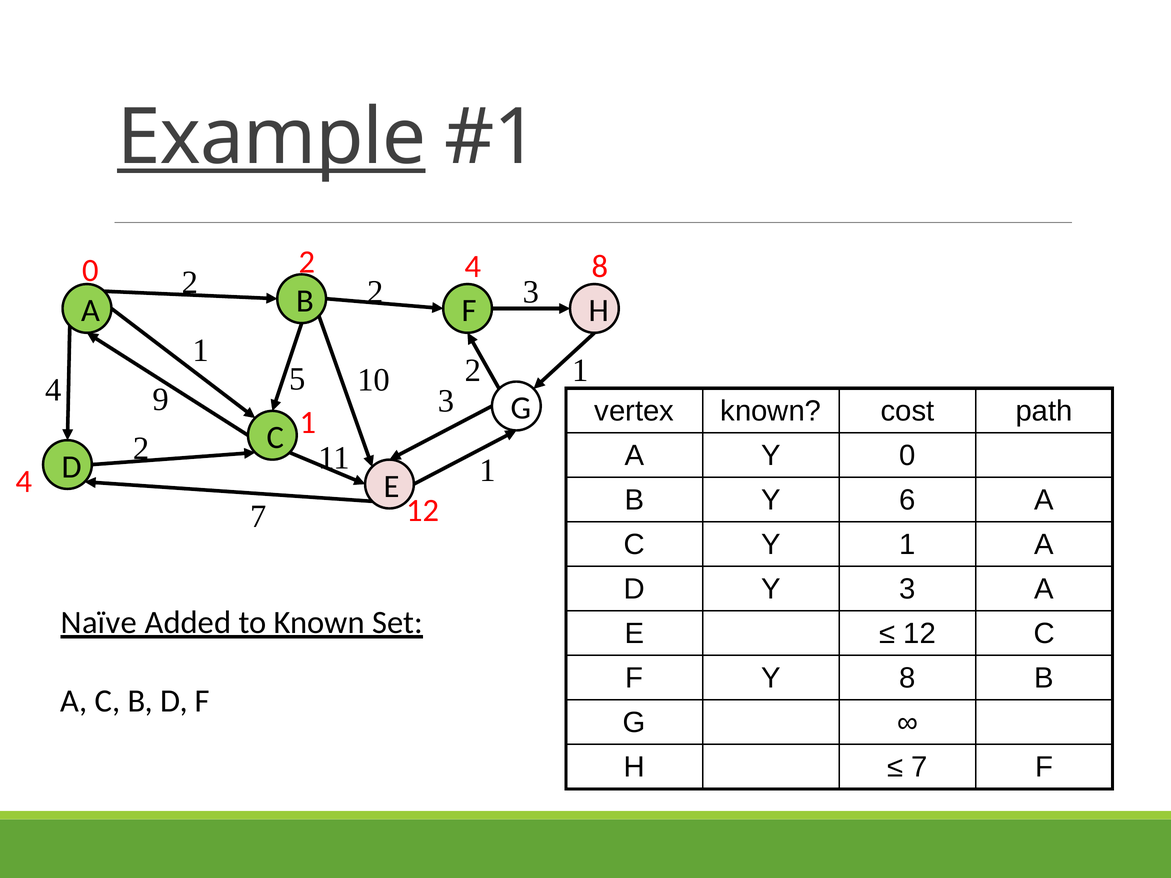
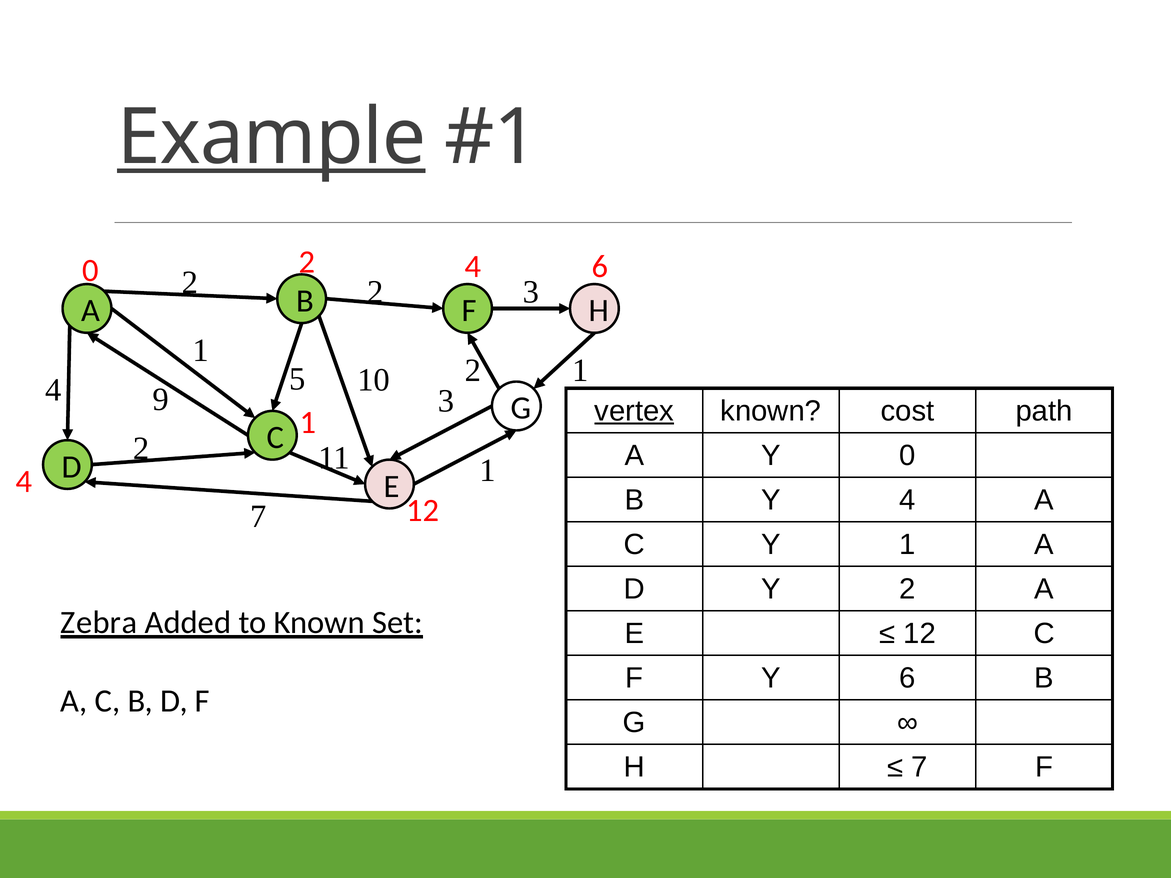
4 8: 8 -> 6 (600, 267)
vertex underline: none -> present (634, 411)
Y 6: 6 -> 4 (908, 500)
Y 3: 3 -> 2 (908, 589)
Naïve: Naïve -> Zebra (99, 623)
Y 8: 8 -> 6 (908, 678)
